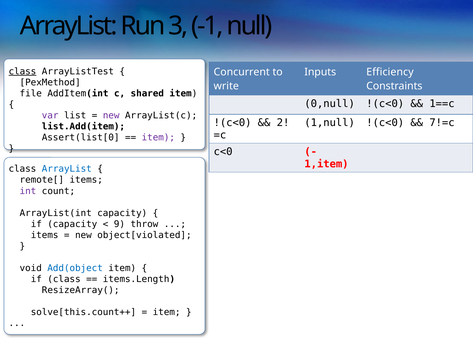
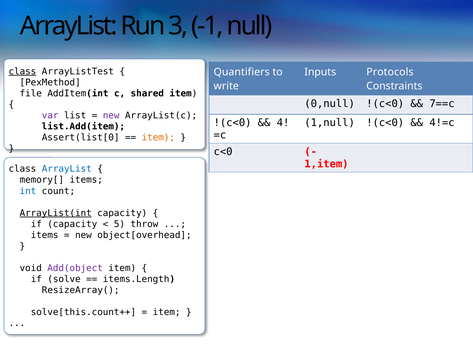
Concurrent: Concurrent -> Quantifiers (242, 72)
Efficiency: Efficiency -> Protocols (390, 72)
1==c: 1==c -> 7==c (442, 104)
2: 2 -> 4 (283, 123)
7!=c: 7!=c -> 4!=c (442, 123)
item colour: purple -> orange (158, 138)
remote[: remote[ -> memory[ (42, 180)
int colour: purple -> blue (28, 191)
ArrayList(int underline: none -> present (56, 213)
9: 9 -> 5 (119, 225)
object[violated: object[violated -> object[overhead (144, 236)
Add(object colour: blue -> purple (75, 269)
if class: class -> solve (64, 280)
